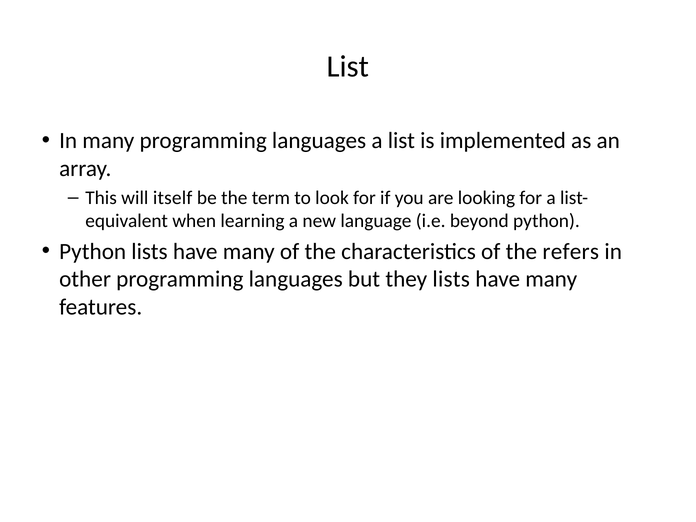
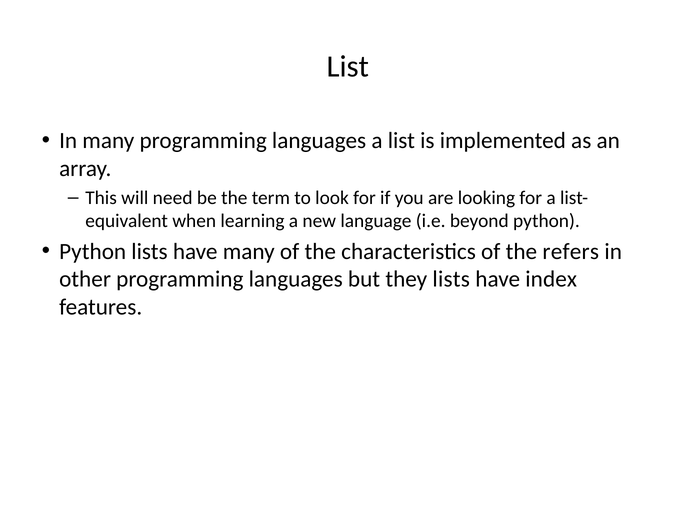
itself: itself -> need (173, 198)
many: many -> index (551, 279)
